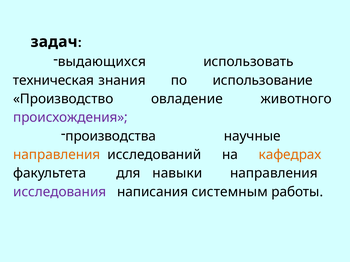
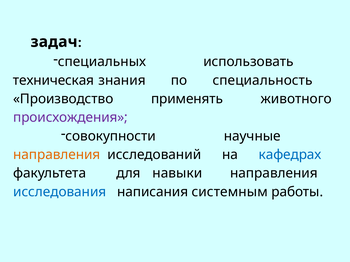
выдающихся: выдающихся -> специальных (102, 62)
использование: использование -> специальность (263, 80)
овладение: овладение -> применять (187, 99)
производства: производства -> совокупности (111, 136)
кафедрах colour: orange -> blue (290, 155)
исследования colour: purple -> blue (60, 192)
